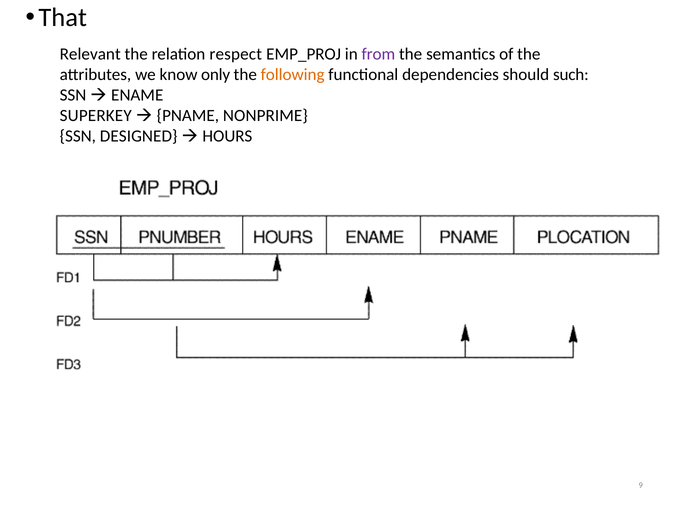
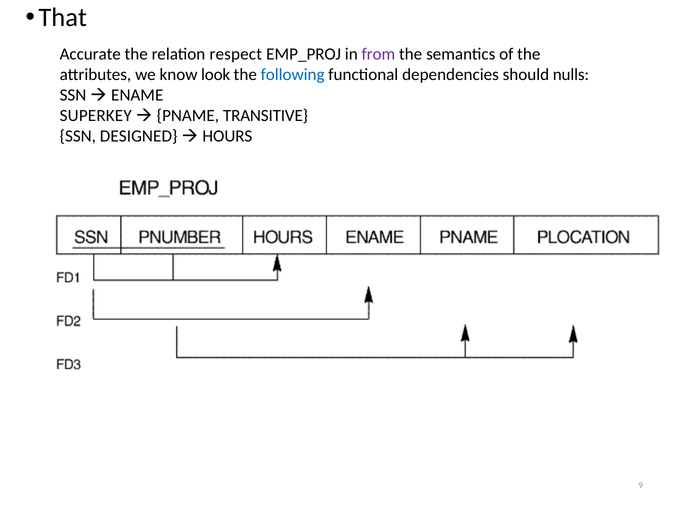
Relevant: Relevant -> Accurate (90, 54)
only: only -> look (216, 75)
following colour: orange -> blue (293, 75)
such: such -> nulls (571, 75)
NONPRIME: NONPRIME -> TRANSITIVE (266, 116)
